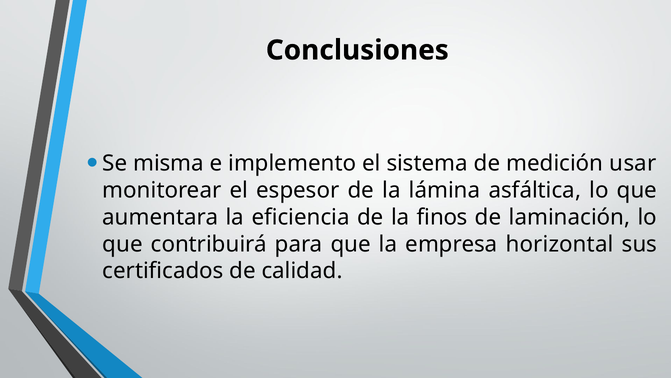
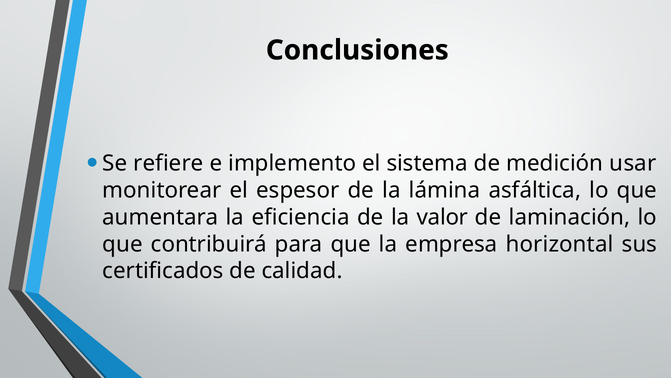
misma: misma -> refiere (168, 163)
finos: finos -> valor (442, 217)
